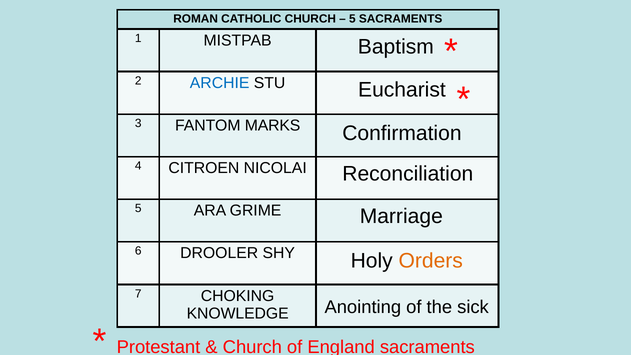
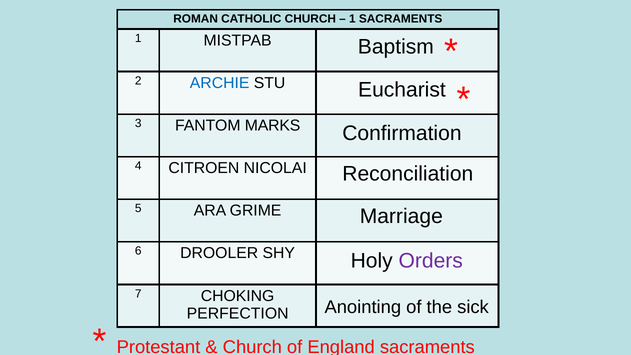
5: 5 -> 1 (352, 19)
Orders colour: orange -> purple (431, 261)
KNOWLEDGE: KNOWLEDGE -> PERFECTION (238, 313)
